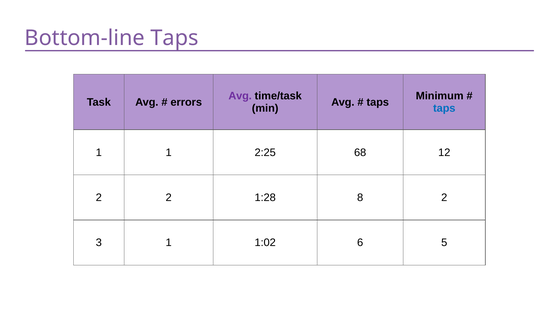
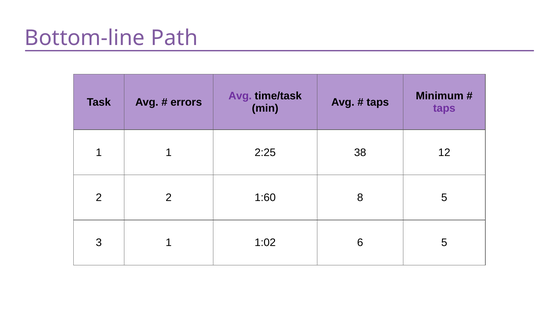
Bottom-line Taps: Taps -> Path (174, 38)
taps colour: blue -> purple (444, 108)
68: 68 -> 38 (360, 153)
1:28: 1:28 -> 1:60 (265, 198)
8 2: 2 -> 5 (444, 198)
